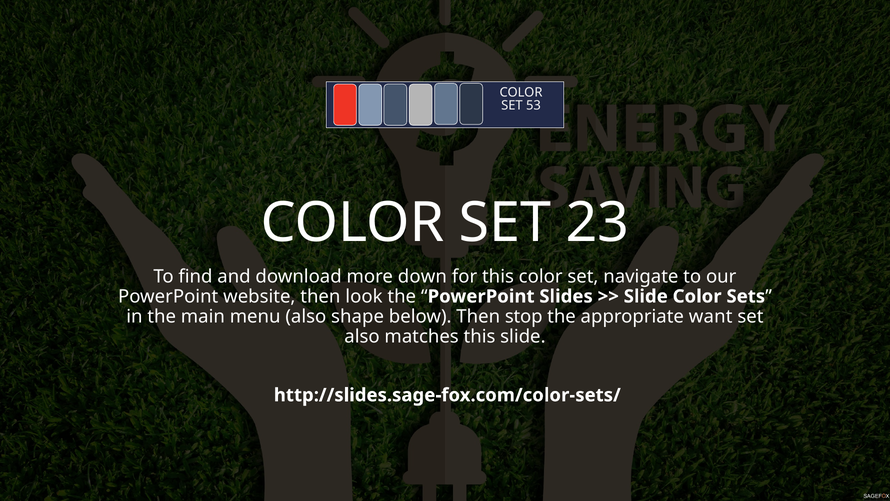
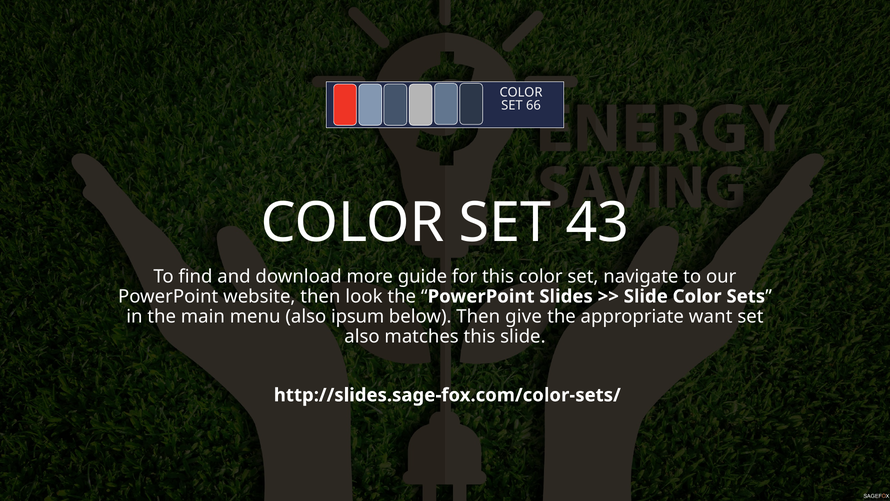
53: 53 -> 66 (533, 106)
23: 23 -> 43 (597, 222)
down: down -> guide (422, 276)
shape: shape -> ipsum (358, 316)
stop: stop -> give (524, 316)
